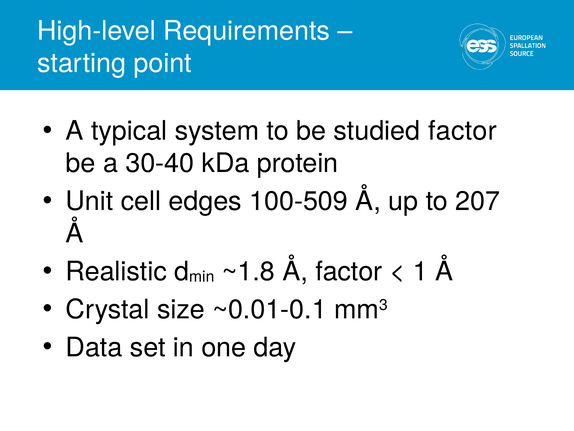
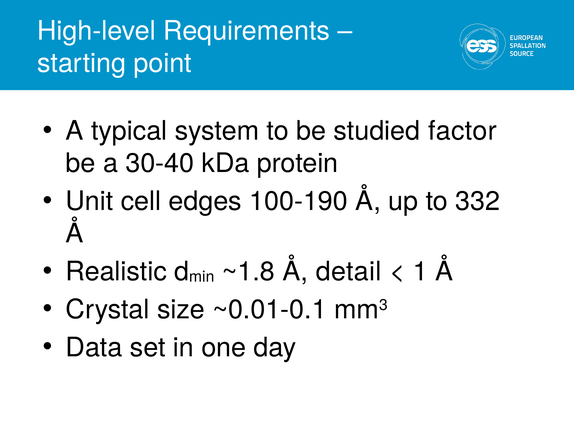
100-509: 100-509 -> 100-190 (299, 201)
207: 207 -> 332 (478, 201)
Å factor: factor -> detail (349, 271)
